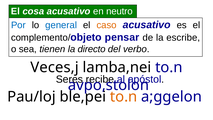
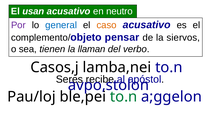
cosa: cosa -> usan (33, 11)
Por colour: blue -> purple (18, 25)
escribe: escribe -> siervos (183, 38)
directo: directo -> llaman (92, 49)
Veces,j: Veces,j -> Casos,j (55, 67)
to.n colour: orange -> green (124, 96)
